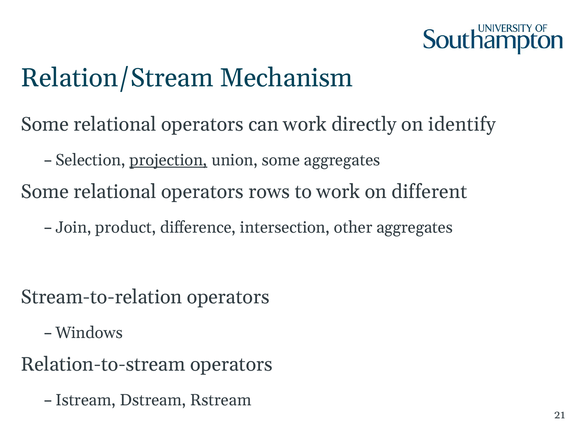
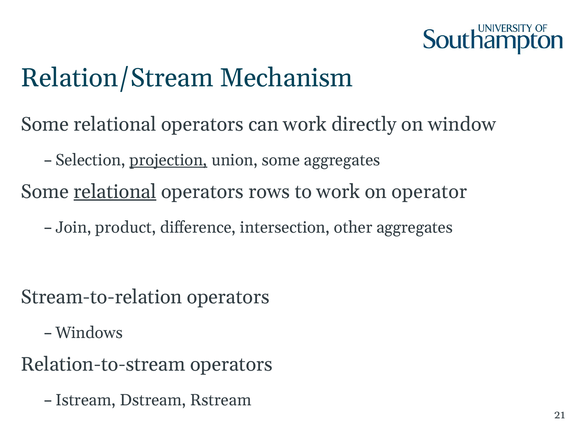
identify: identify -> window (462, 124)
relational underline: none -> present (115, 192)
different: different -> operator (429, 192)
